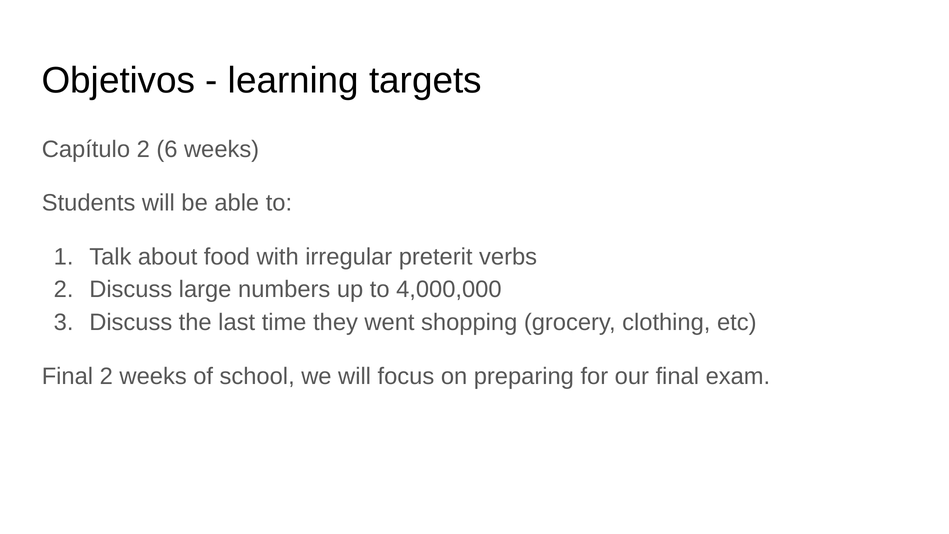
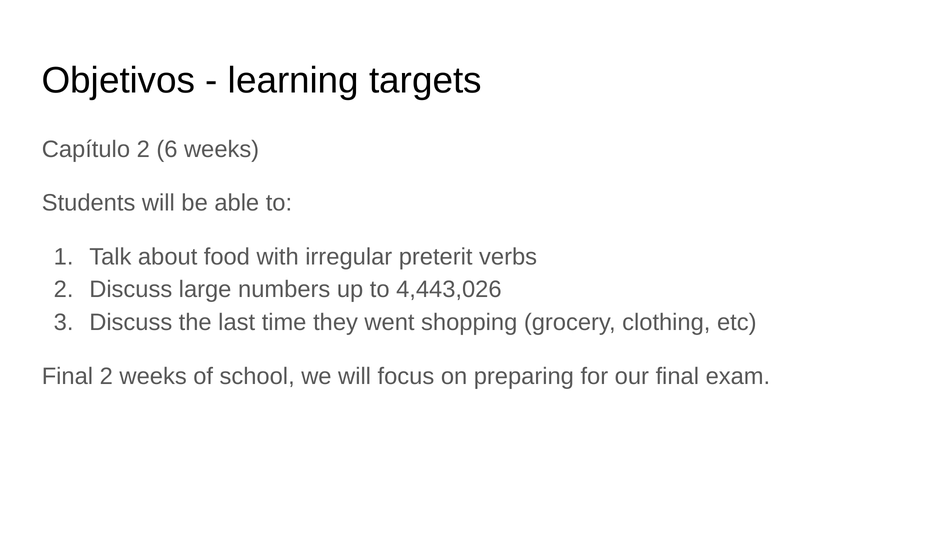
4,000,000: 4,000,000 -> 4,443,026 (449, 290)
